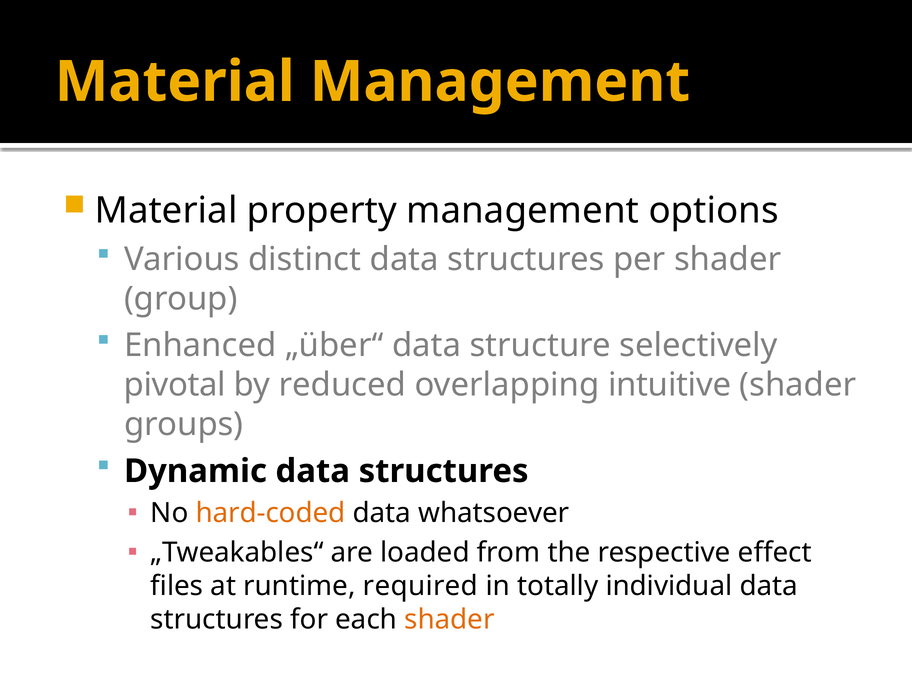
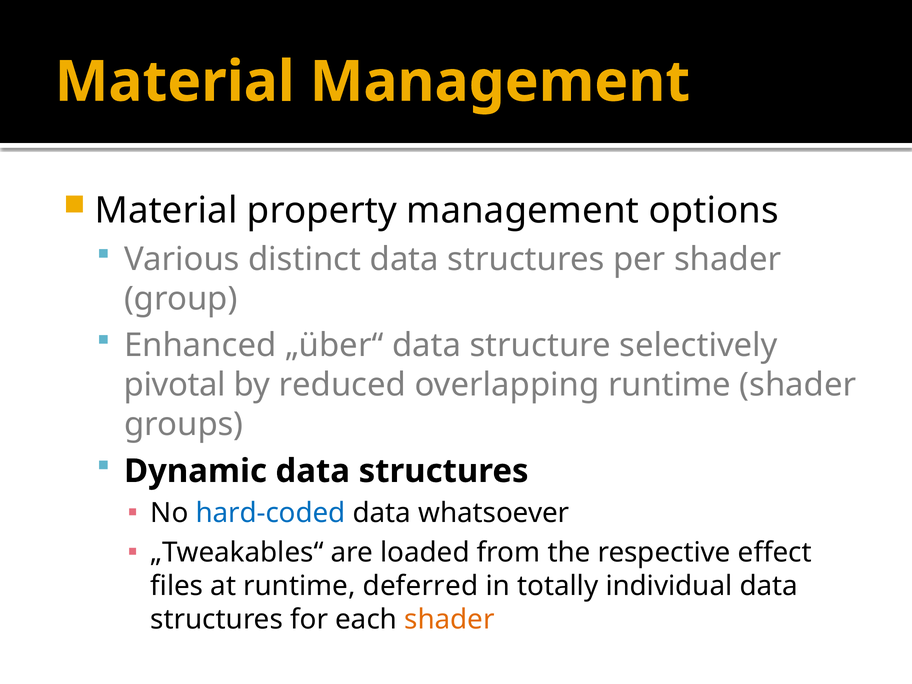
overlapping intuitive: intuitive -> runtime (670, 385)
hard-coded colour: orange -> blue (271, 513)
required: required -> deferred (420, 586)
